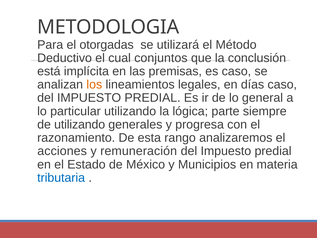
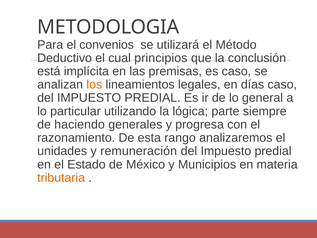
otorgadas: otorgadas -> convenios (107, 45)
conjuntos: conjuntos -> principios (161, 58)
de utilizando: utilizando -> haciendo (80, 124)
acciones: acciones -> unidades (62, 151)
tributaria colour: blue -> orange (61, 178)
